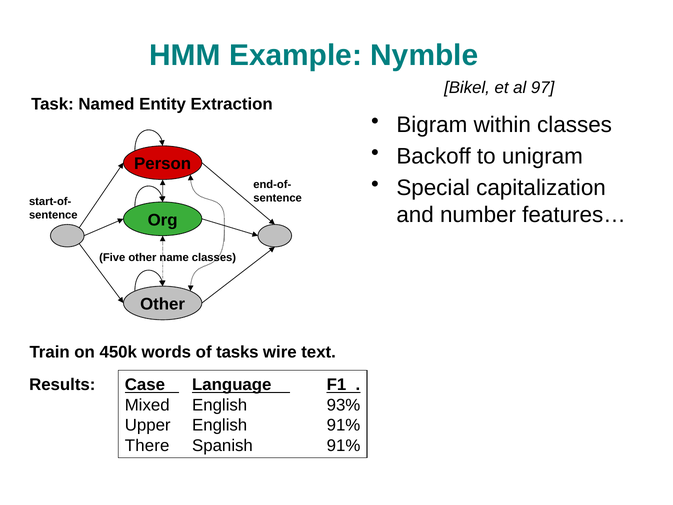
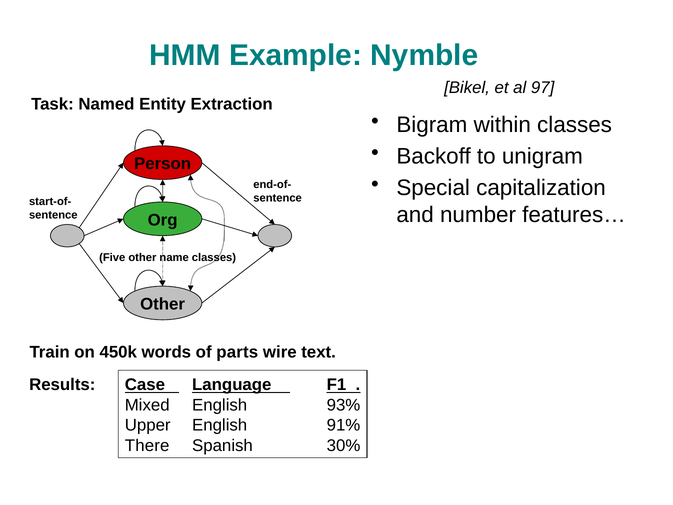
tasks: tasks -> parts (237, 352)
Spanish 91%: 91% -> 30% (344, 445)
